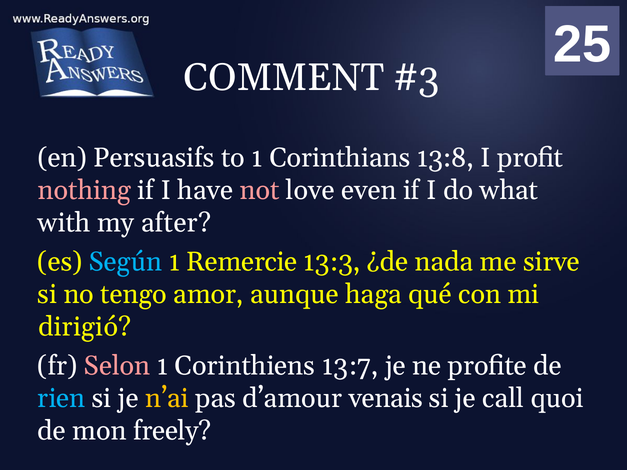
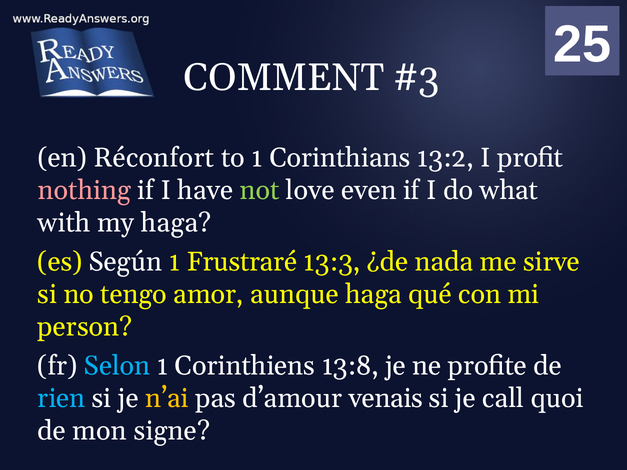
Persuasifs: Persuasifs -> Réconfort (154, 158)
13:8: 13:8 -> 13:2 (445, 158)
not colour: pink -> light green (260, 190)
my after: after -> haga (176, 223)
Según colour: light blue -> white (125, 262)
Remercie: Remercie -> Frustraré (242, 262)
dirigió: dirigió -> person (85, 327)
Selon colour: pink -> light blue (117, 366)
13:7: 13:7 -> 13:8 (350, 366)
freely: freely -> signe (172, 431)
